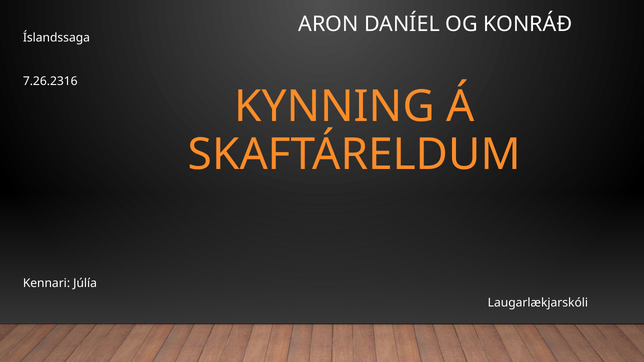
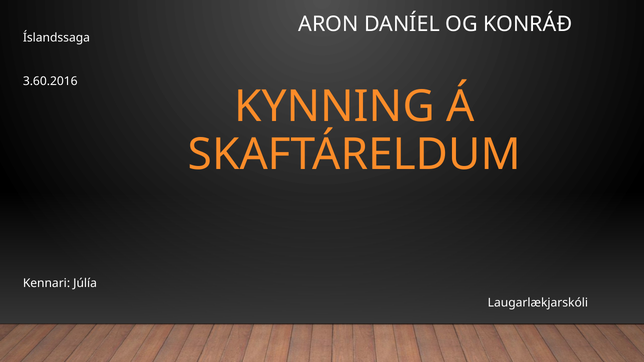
7.26.2316: 7.26.2316 -> 3.60.2016 (50, 81)
